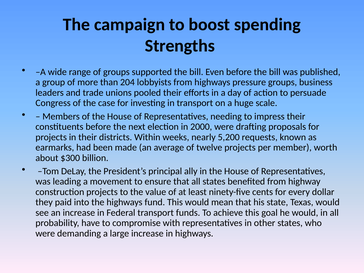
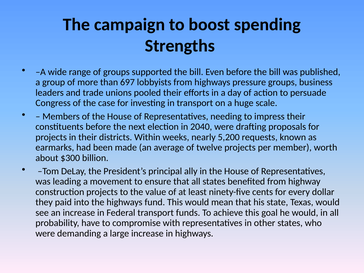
204: 204 -> 697 (127, 82)
2000: 2000 -> 2040 (201, 127)
